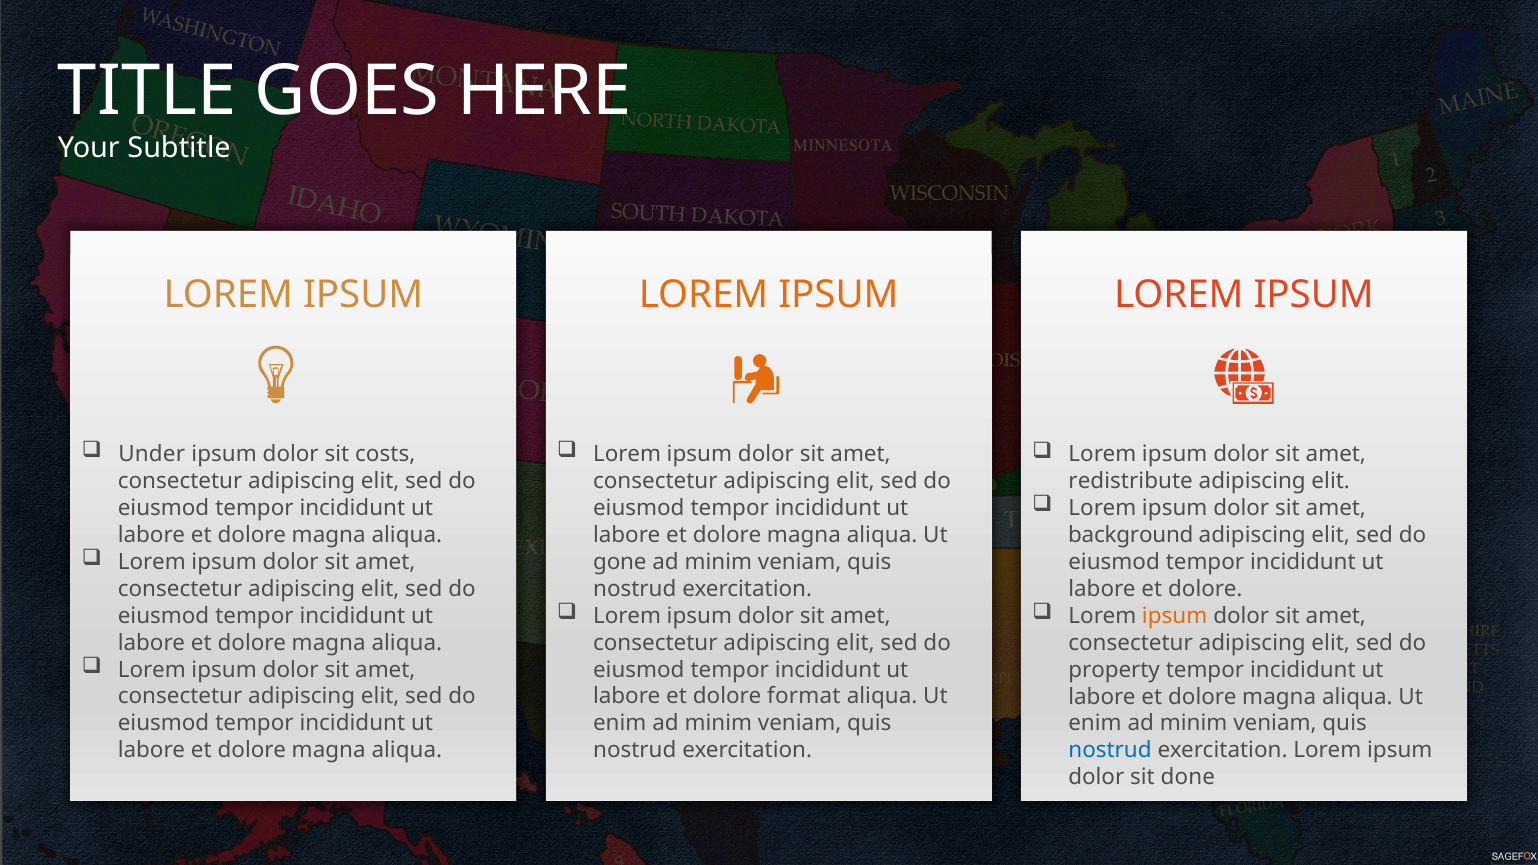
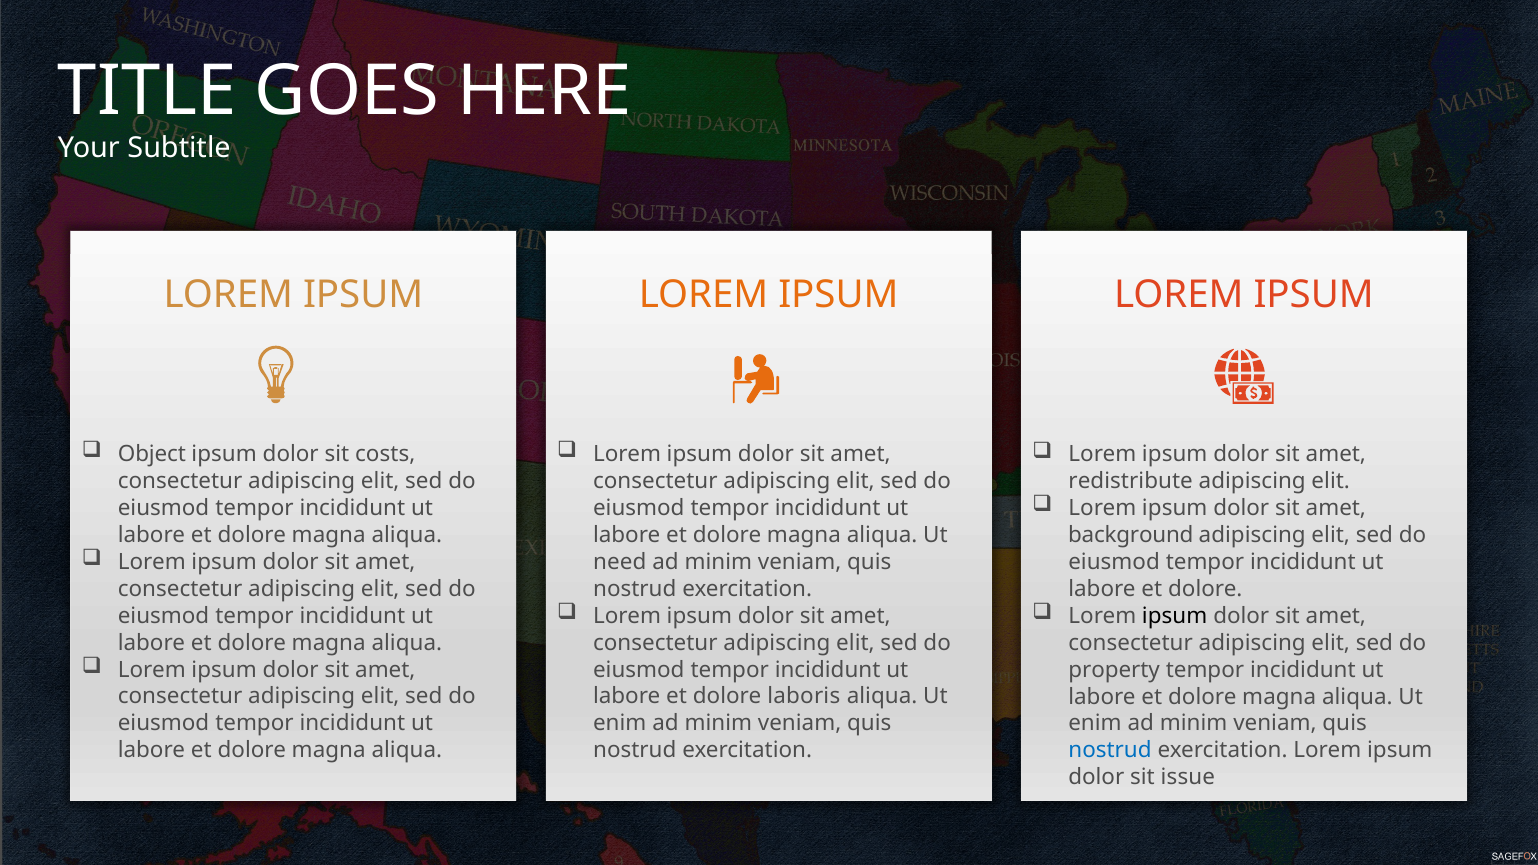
Under: Under -> Object (152, 454)
gone: gone -> need (620, 562)
ipsum colour: orange -> black (1175, 616)
format: format -> laboris (804, 697)
done: done -> issue (1188, 778)
